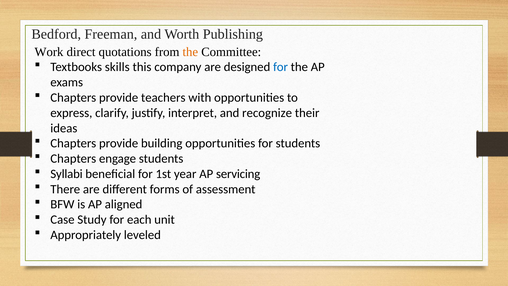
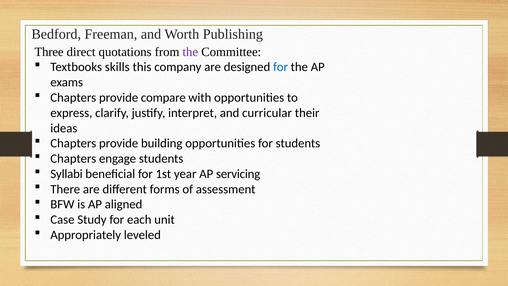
Work: Work -> Three (49, 52)
the colour: orange -> purple (190, 52)
teachers: teachers -> compare (163, 98)
recognize: recognize -> curricular (267, 113)
